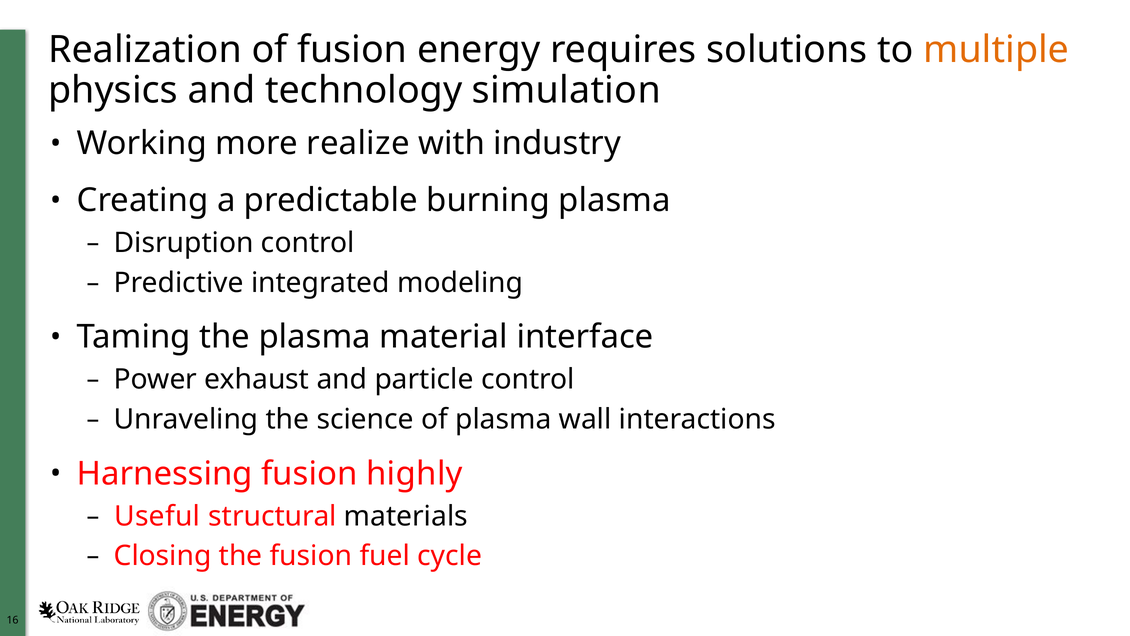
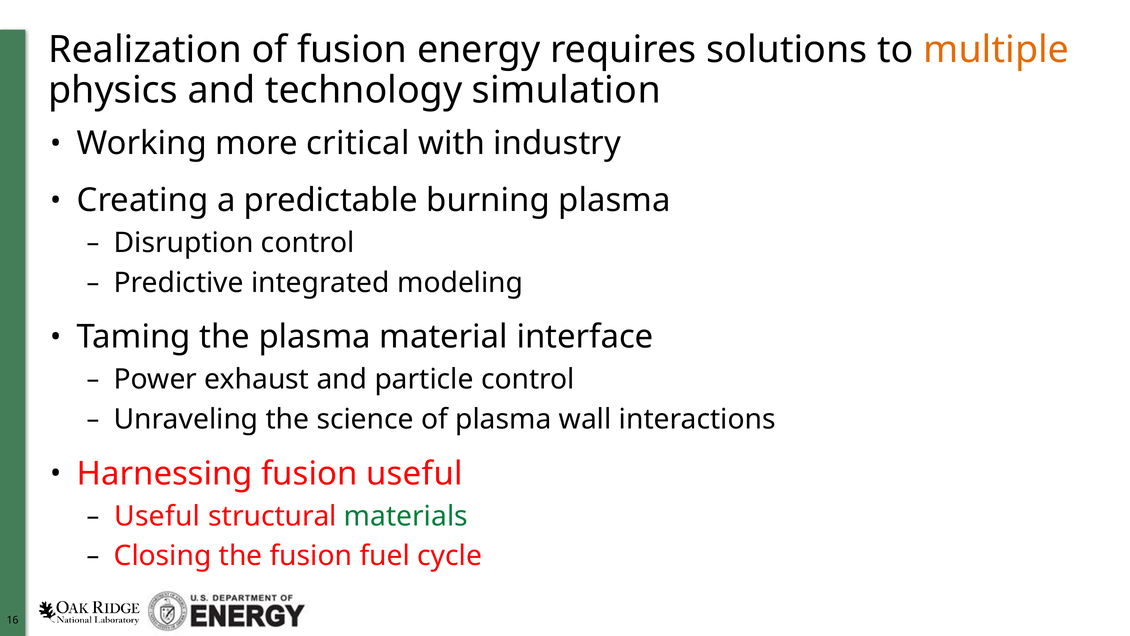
realize: realize -> critical (358, 143)
fusion highly: highly -> useful (414, 473)
materials colour: black -> green (406, 516)
